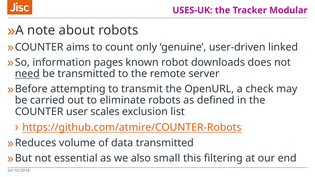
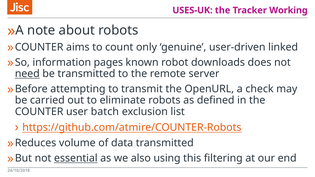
Modular: Modular -> Working (288, 10)
scales: scales -> batch (105, 112)
essential underline: none -> present (76, 158)
small: small -> using (167, 158)
